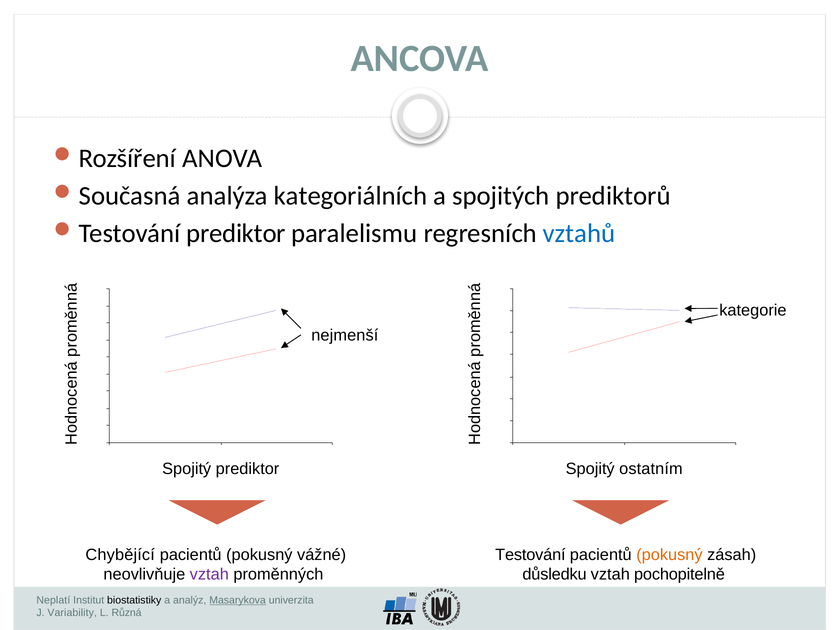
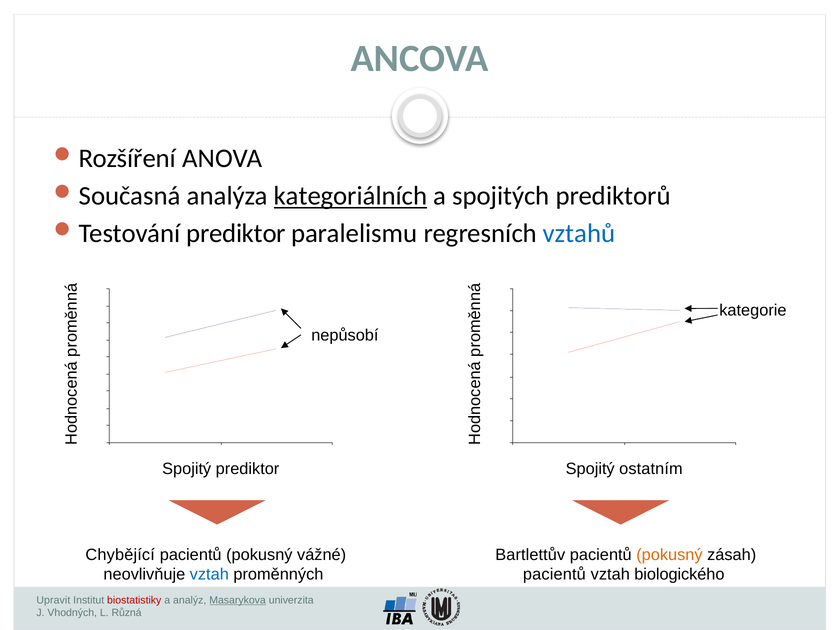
kategoriálních underline: none -> present (350, 196)
nejmenší: nejmenší -> nepůsobí (345, 335)
Testování: Testování -> Bartlettův (530, 555)
vztah colour: purple -> blue (209, 575)
důsledku: důsledku -> pacientů (554, 575)
pochopitelně: pochopitelně -> biologického (679, 575)
Neplatí: Neplatí -> Upravit (53, 600)
biostatistiky colour: black -> red (134, 600)
Variability: Variability -> Vhodných (72, 613)
